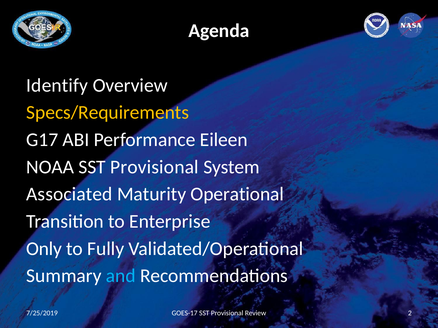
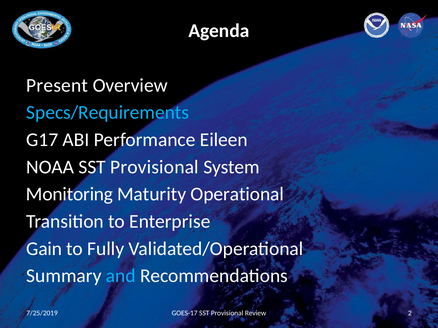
Identify: Identify -> Present (57, 85)
Specs/Requirements colour: yellow -> light blue (108, 113)
Associated: Associated -> Monitoring (70, 194)
Only: Only -> Gain (44, 249)
